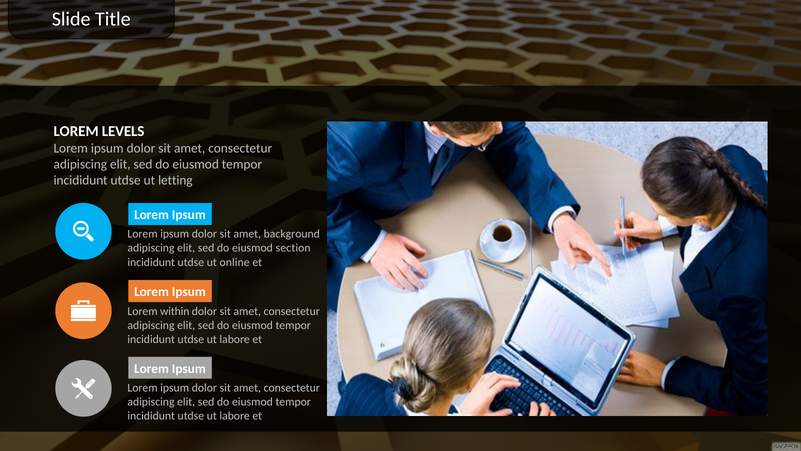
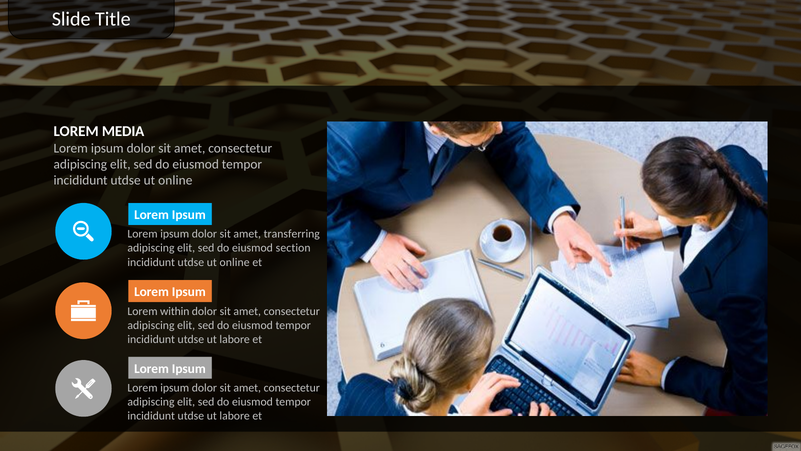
LEVELS: LEVELS -> MEDIA (123, 131)
letting: letting -> online (175, 180)
background: background -> transferring (292, 234)
